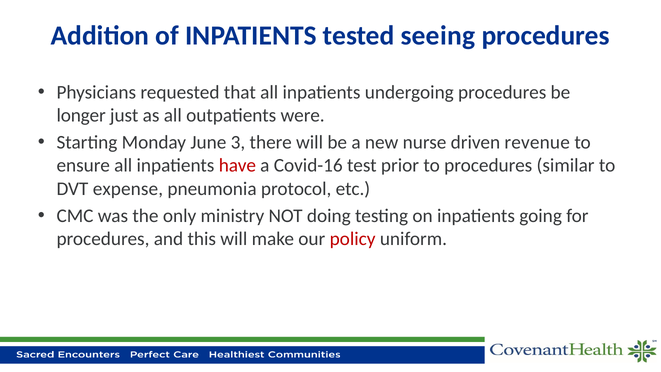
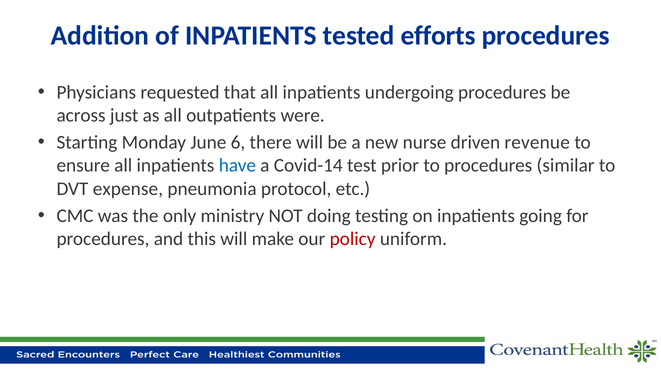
seeing: seeing -> efforts (438, 36)
longer: longer -> across (81, 115)
3: 3 -> 6 (238, 142)
have colour: red -> blue (237, 166)
Covid-16: Covid-16 -> Covid-14 (308, 166)
